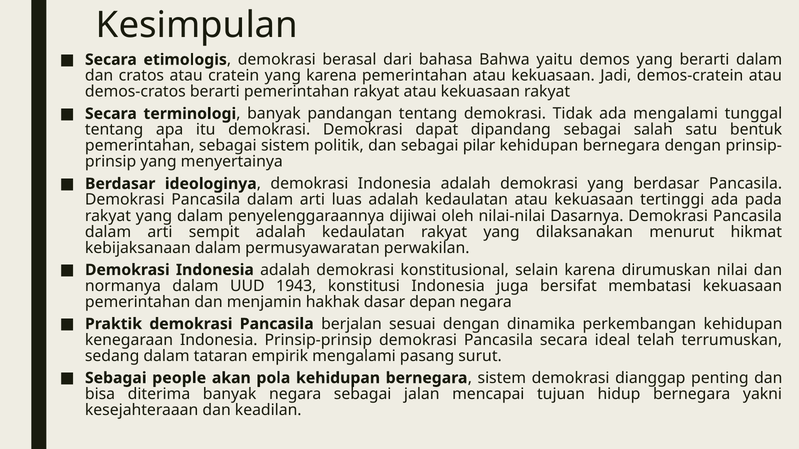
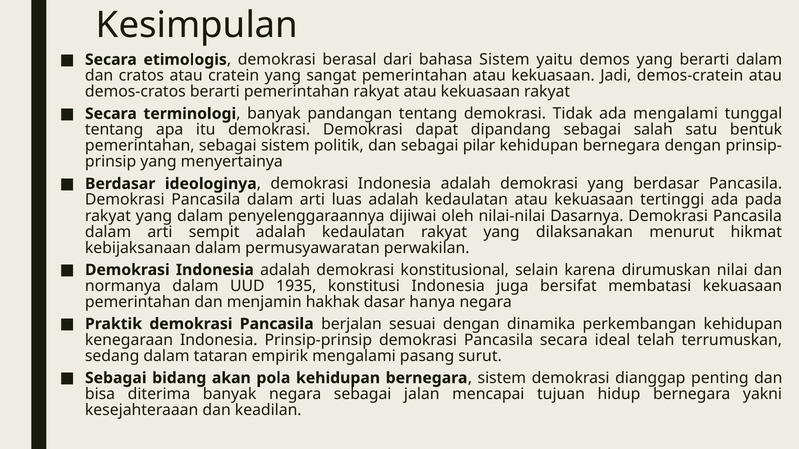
bahasa Bahwa: Bahwa -> Sistem (504, 60)
yang karena: karena -> sangat (331, 76)
1943: 1943 -> 1935 (296, 286)
depan: depan -> hanya (432, 302)
people: people -> bidang (179, 378)
